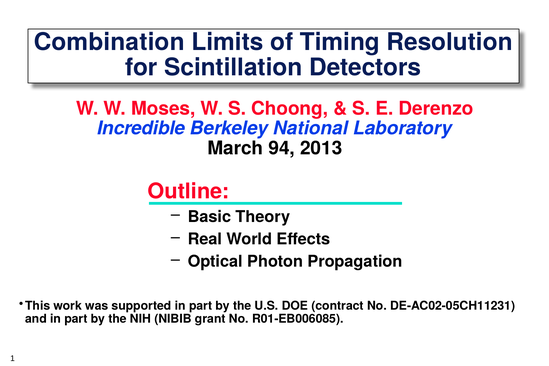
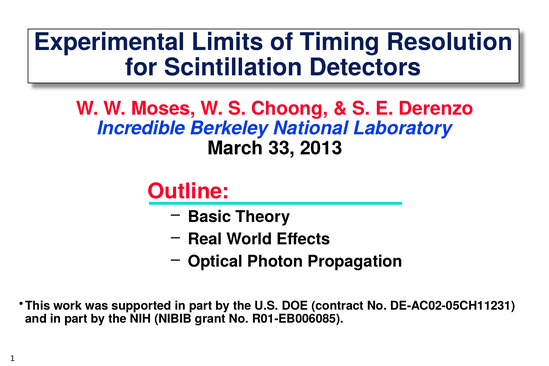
Combination: Combination -> Experimental (109, 42)
94: 94 -> 33 (282, 148)
